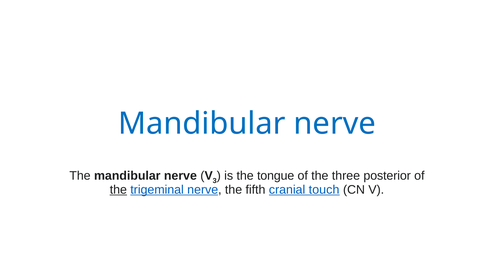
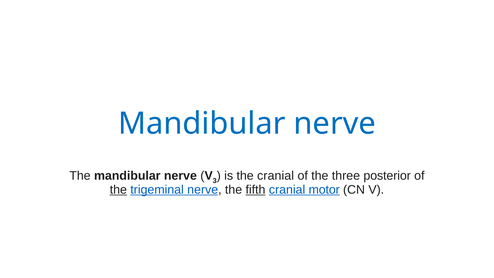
the tongue: tongue -> cranial (276, 176)
fifth underline: none -> present (255, 190)
touch: touch -> motor (324, 190)
